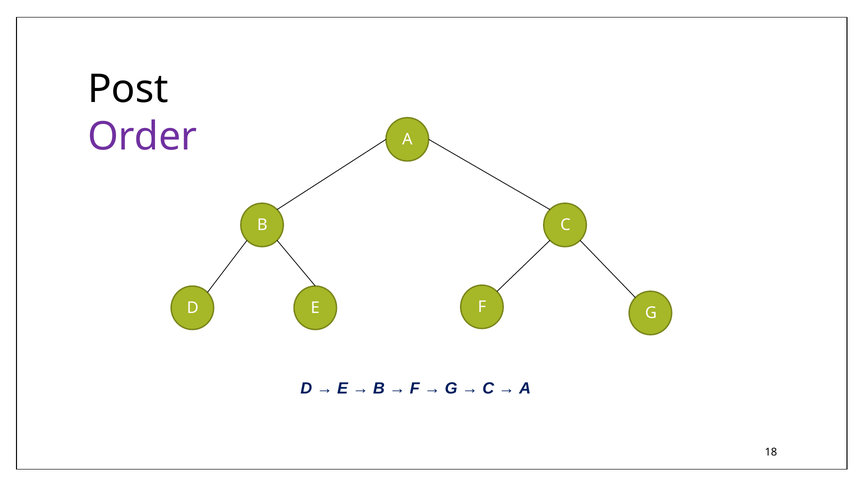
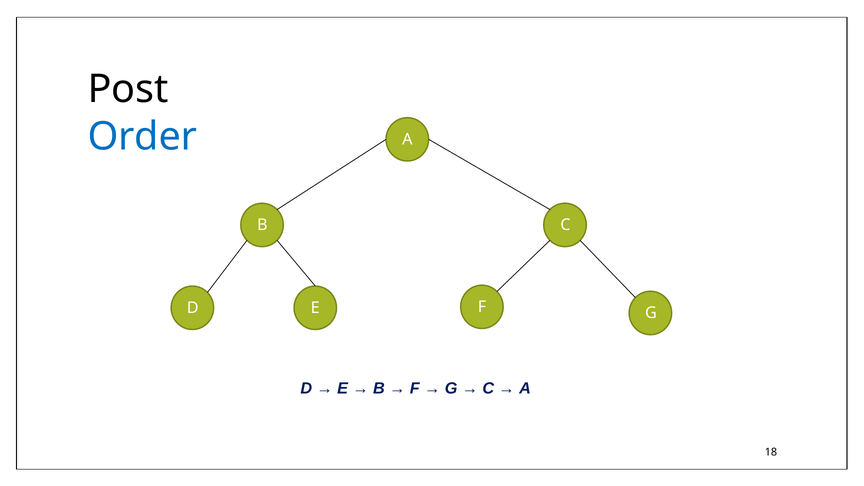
Order colour: purple -> blue (142, 137)
